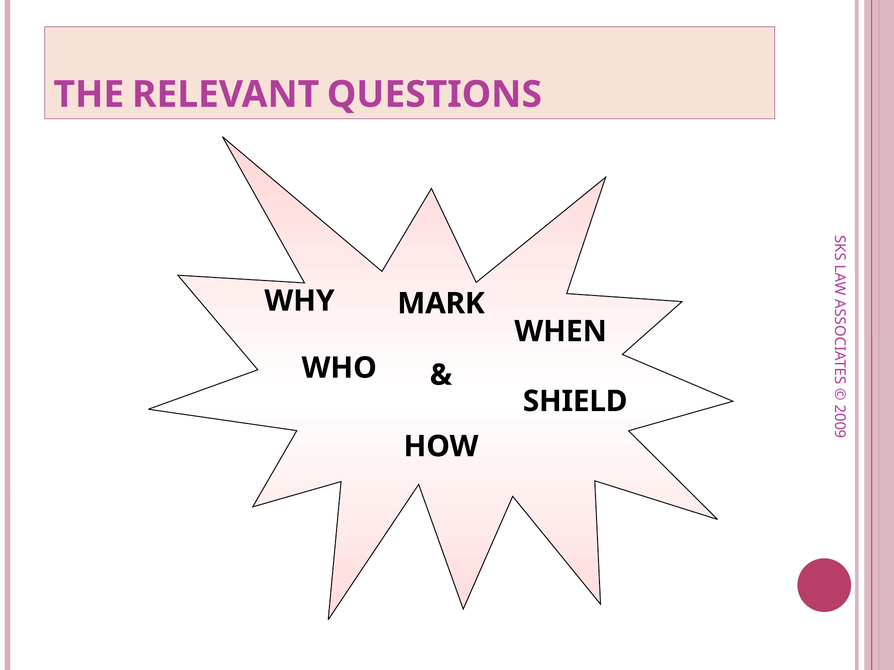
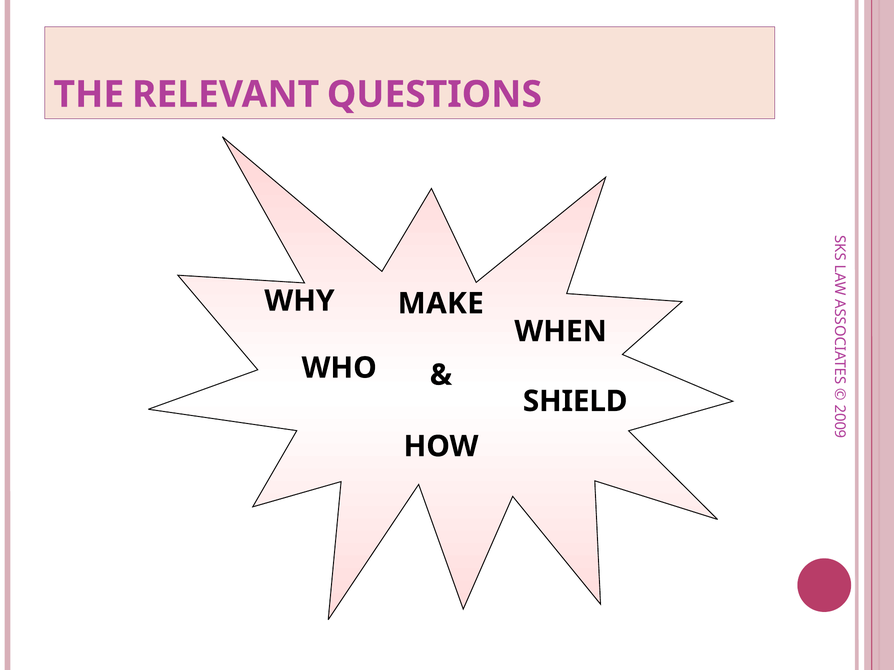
MARK: MARK -> MAKE (441, 304)
